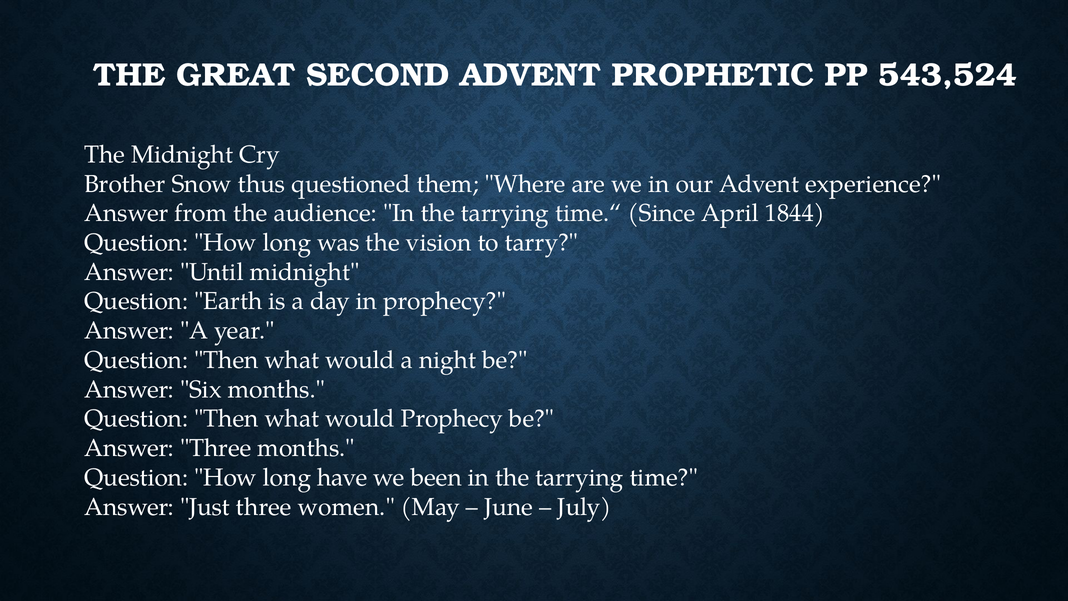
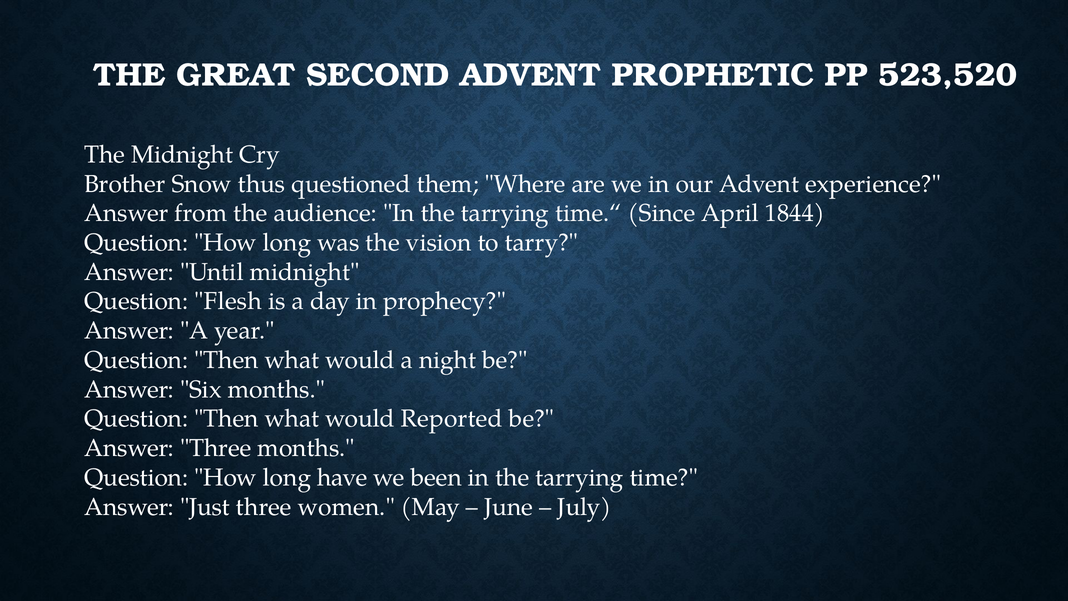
543,524: 543,524 -> 523,520 (948, 75)
Earth: Earth -> Flesh (228, 301)
would Prophecy: Prophecy -> Reported (452, 419)
